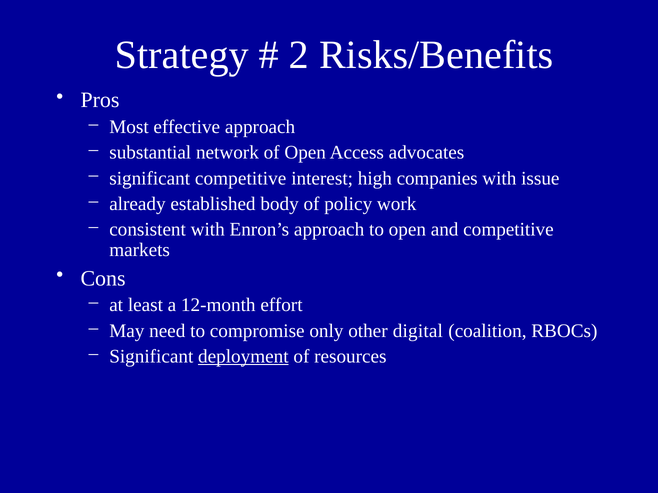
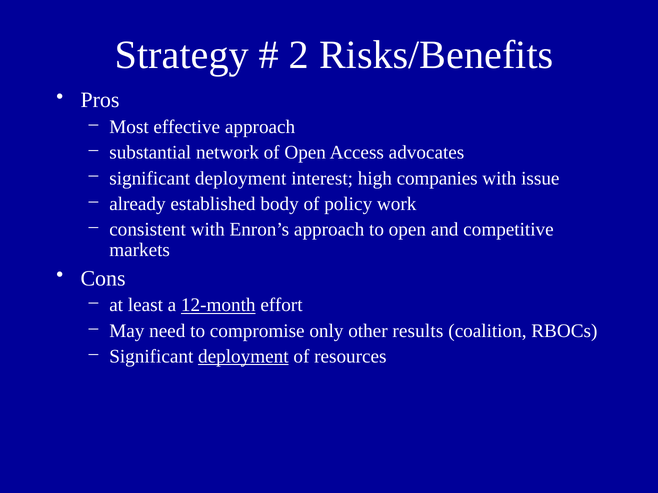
competitive: competitive -> deployment (241, 178)
12-month underline: none -> present (218, 305)
digital: digital -> results (418, 331)
